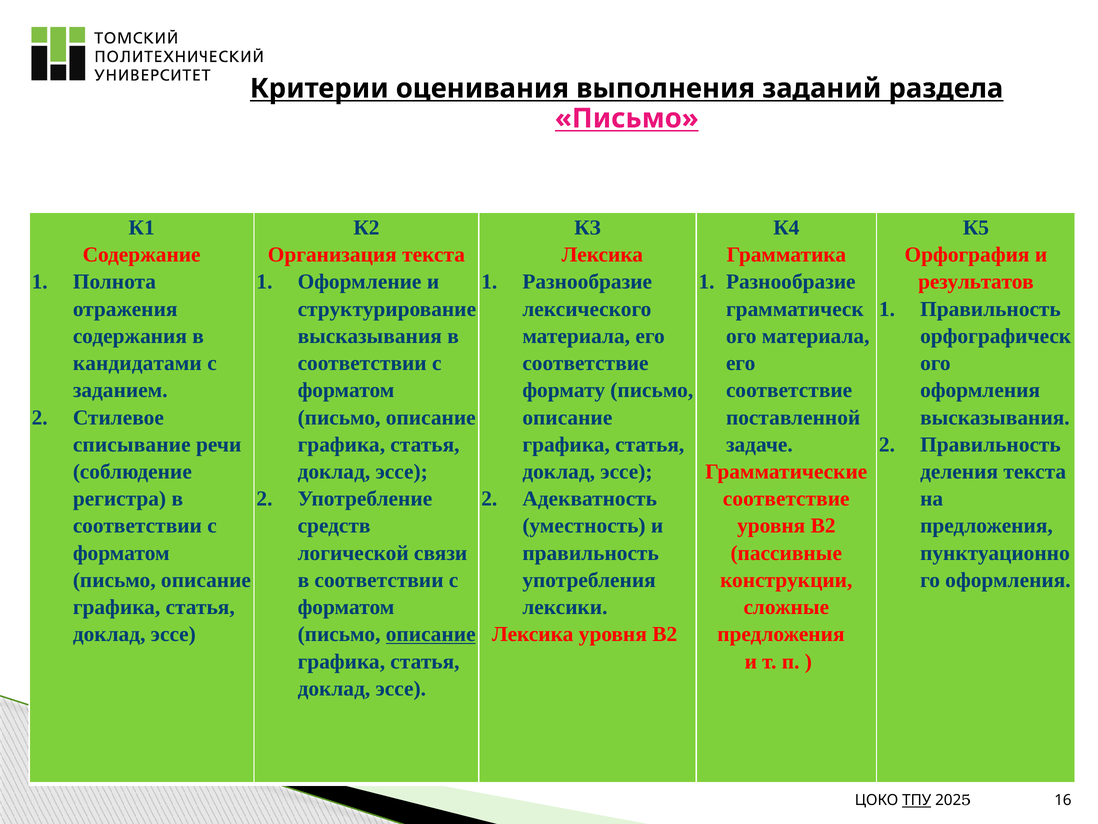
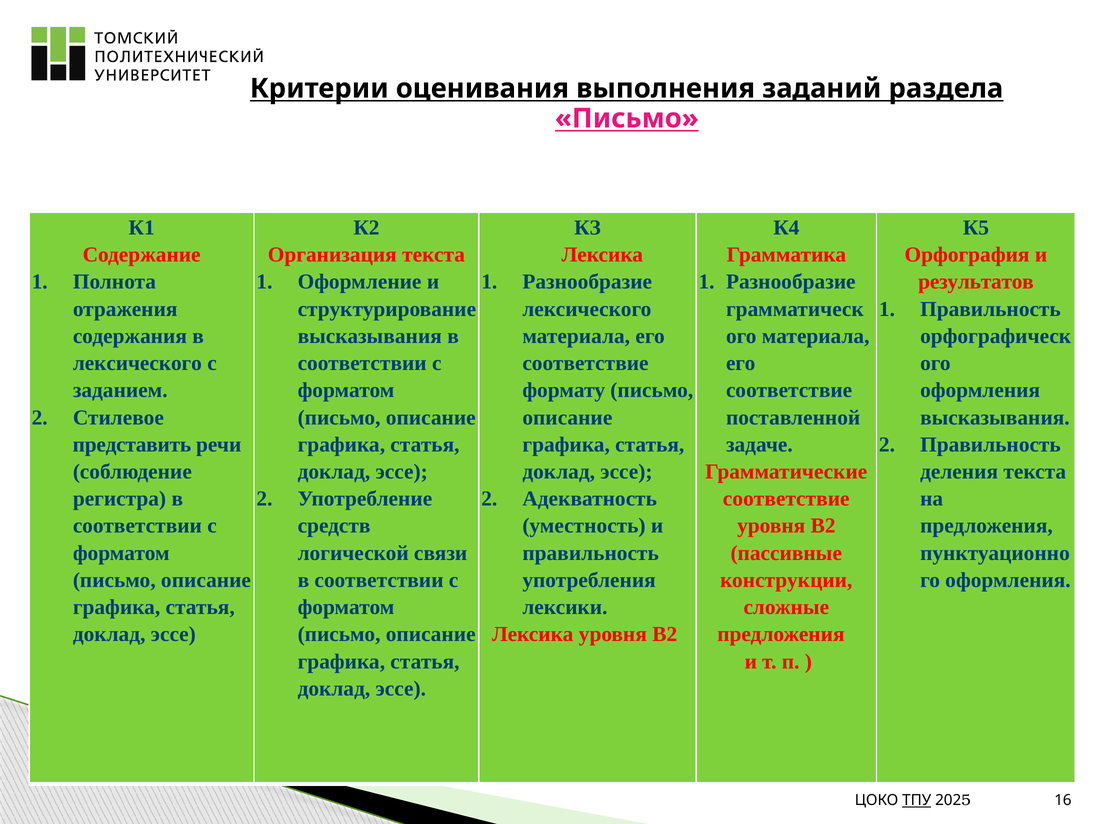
кандидатами: кандидатами -> лексического (137, 363)
списывание: списывание -> представить (132, 444)
описание underline: present -> none (431, 634)
